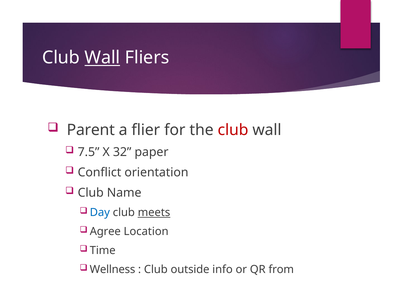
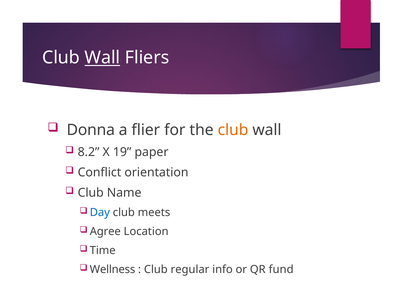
Parent: Parent -> Donna (91, 130)
club colour: red -> orange (233, 130)
7.5: 7.5 -> 8.2 (89, 152)
32: 32 -> 19 (122, 152)
meets underline: present -> none (154, 212)
outside: outside -> regular (190, 269)
from: from -> fund (281, 269)
